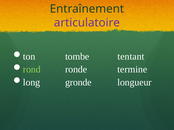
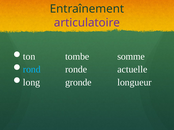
tentant: tentant -> somme (131, 57)
rond colour: light green -> light blue (32, 70)
termine: termine -> actuelle (132, 70)
